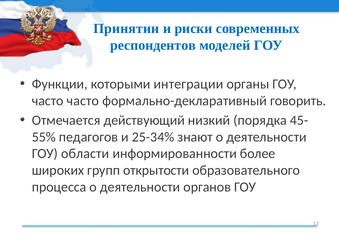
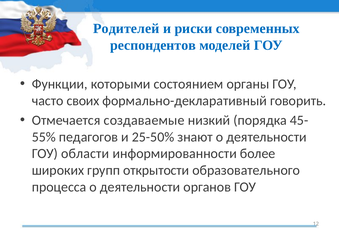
Принятии: Принятии -> Родителей (126, 28)
интеграции: интеграции -> состоянием (188, 84)
часто часто: часто -> своих (83, 101)
действующий: действующий -> создаваемые (144, 120)
25-34%: 25-34% -> 25-50% (153, 137)
